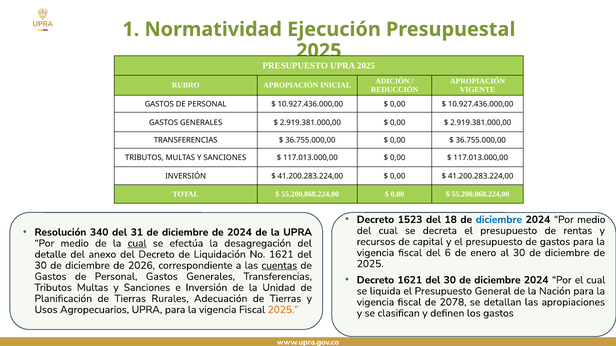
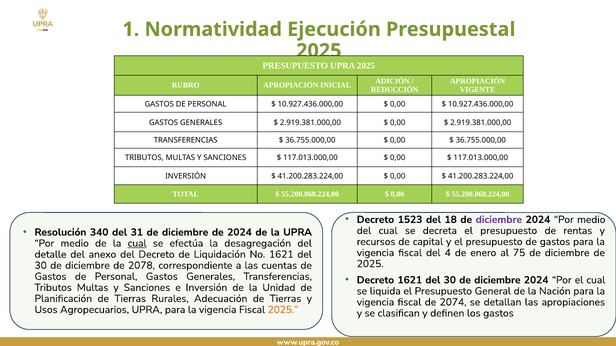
diciembre colour: blue -> purple (499, 220)
6: 6 -> 4 (448, 253)
al 30: 30 -> 75 (519, 253)
2026: 2026 -> 2078 (142, 266)
cuentas underline: present -> none (279, 266)
2078: 2078 -> 2074 (453, 303)
